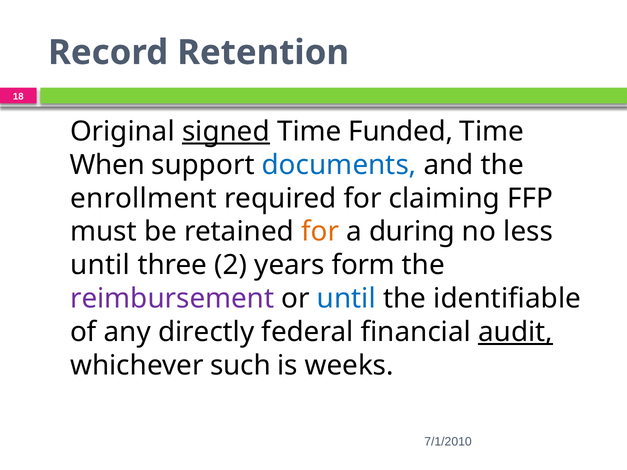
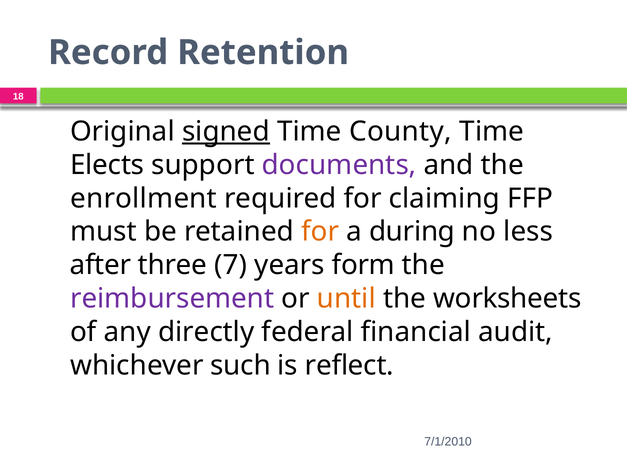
Funded: Funded -> County (400, 132)
When: When -> Elects (107, 165)
documents colour: blue -> purple (339, 165)
until: until -> after (100, 265)
2: 2 -> 7 (231, 265)
until colour: blue -> orange (346, 299)
identifiable: identifiable -> worksheets (507, 299)
audit underline: present -> none (516, 332)
weeks: weeks -> reflect (349, 366)
